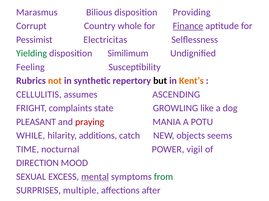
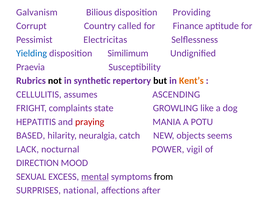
Marasmus: Marasmus -> Galvanism (37, 12)
whole: whole -> called (130, 26)
Finance underline: present -> none (188, 26)
Yielding colour: green -> blue (32, 54)
Feeling: Feeling -> Praevia (30, 67)
not colour: orange -> black (55, 81)
PLEASANT: PLEASANT -> HEPATITIS (36, 122)
WHILE: WHILE -> BASED (31, 136)
additions: additions -> neuralgia (98, 136)
TIME: TIME -> LACK (28, 150)
from colour: green -> black (163, 177)
multiple: multiple -> national (81, 191)
